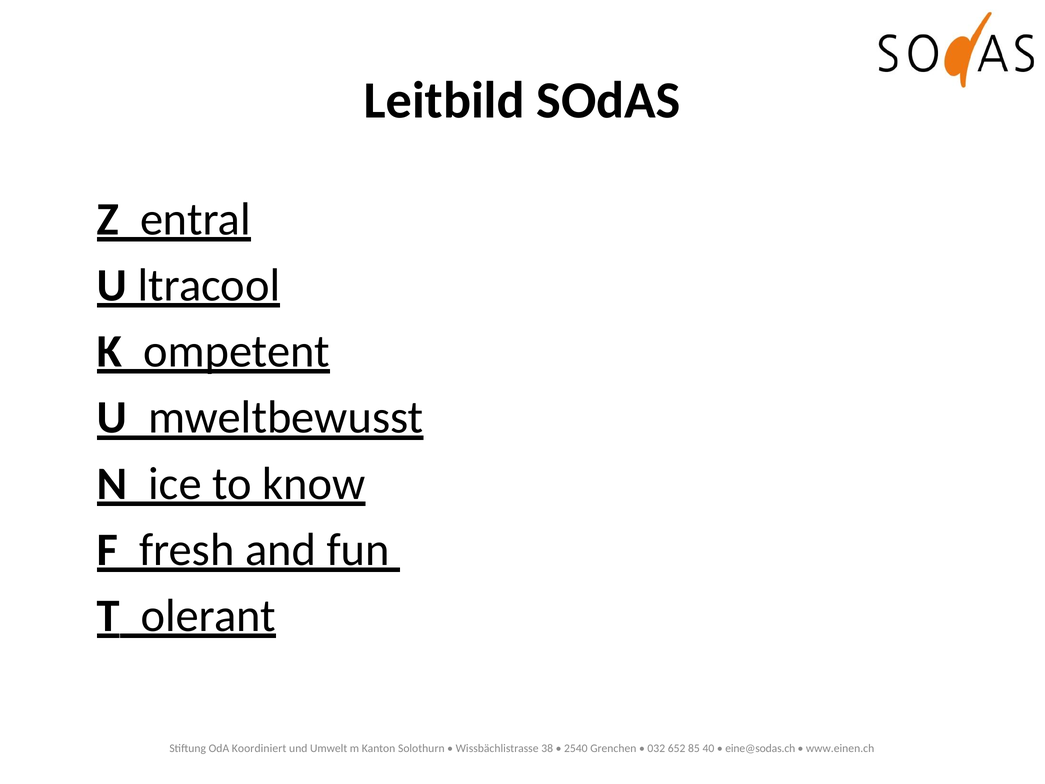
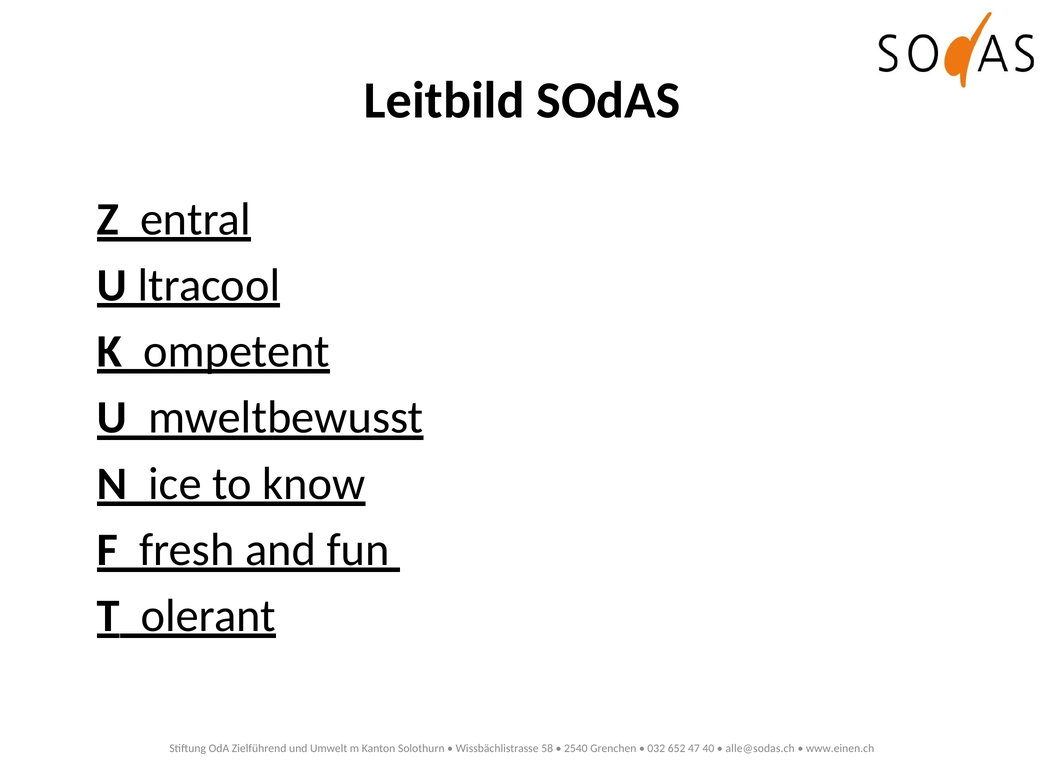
Koordiniert: Koordiniert -> Zielführend (259, 748)
38: 38 -> 58 (547, 748)
85: 85 -> 47 (694, 748)
eine@sodas.ch: eine@sodas.ch -> alle@sodas.ch (760, 748)
